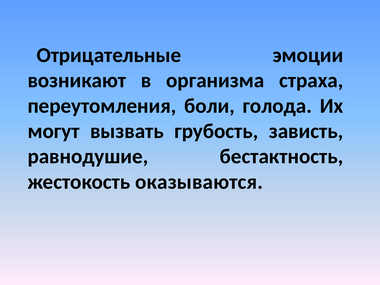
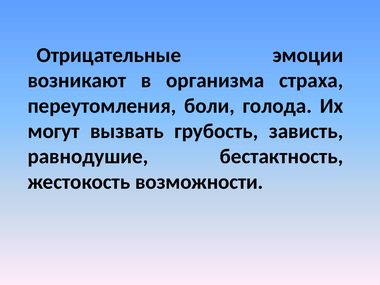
оказываются: оказываются -> возможности (199, 182)
